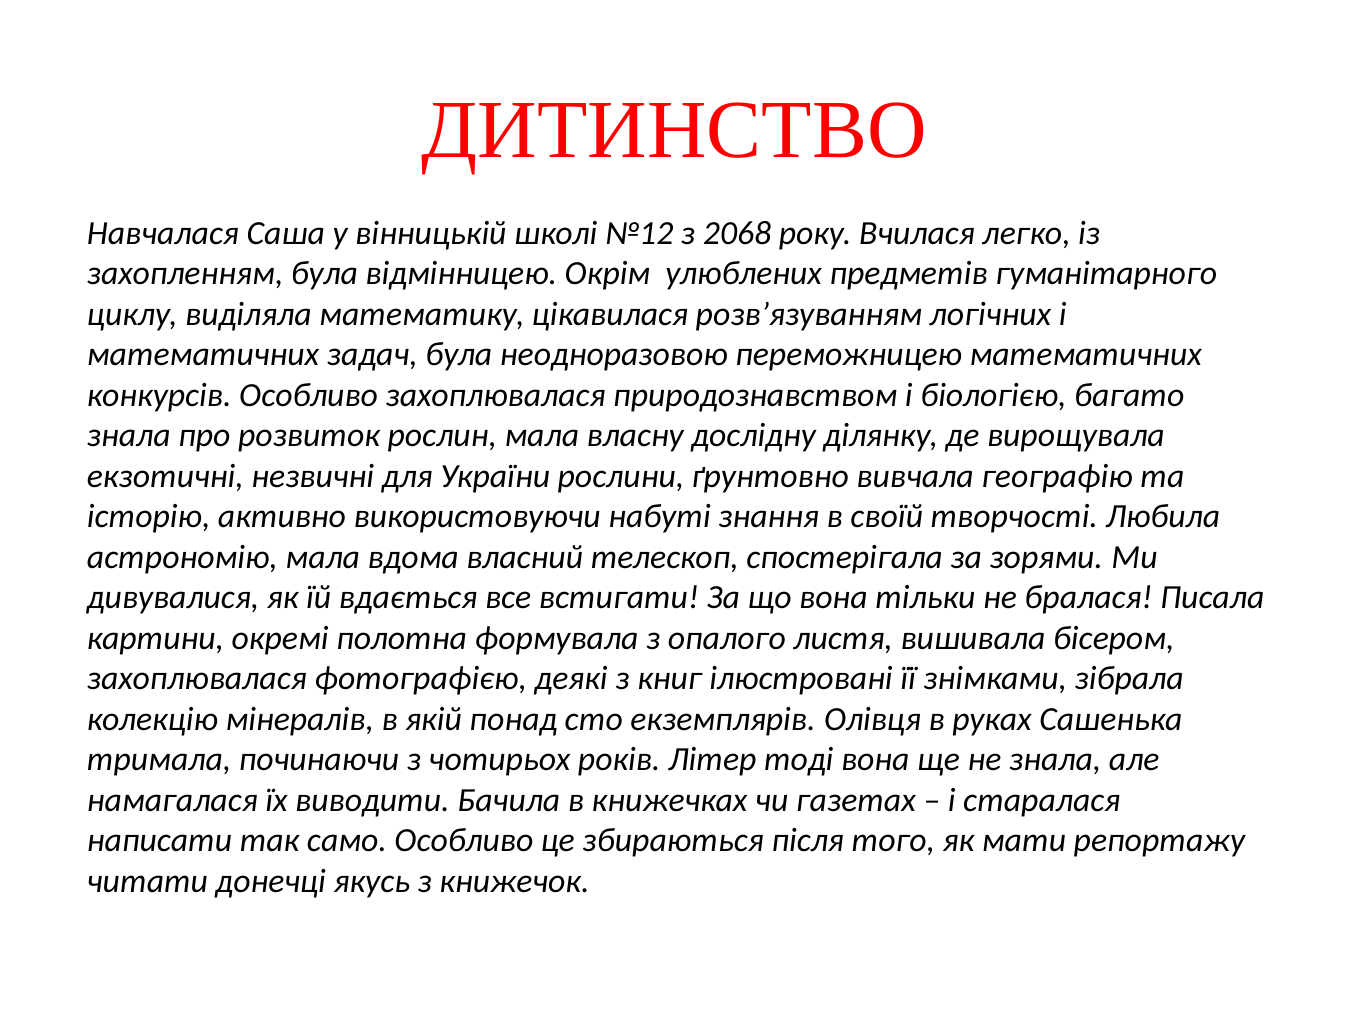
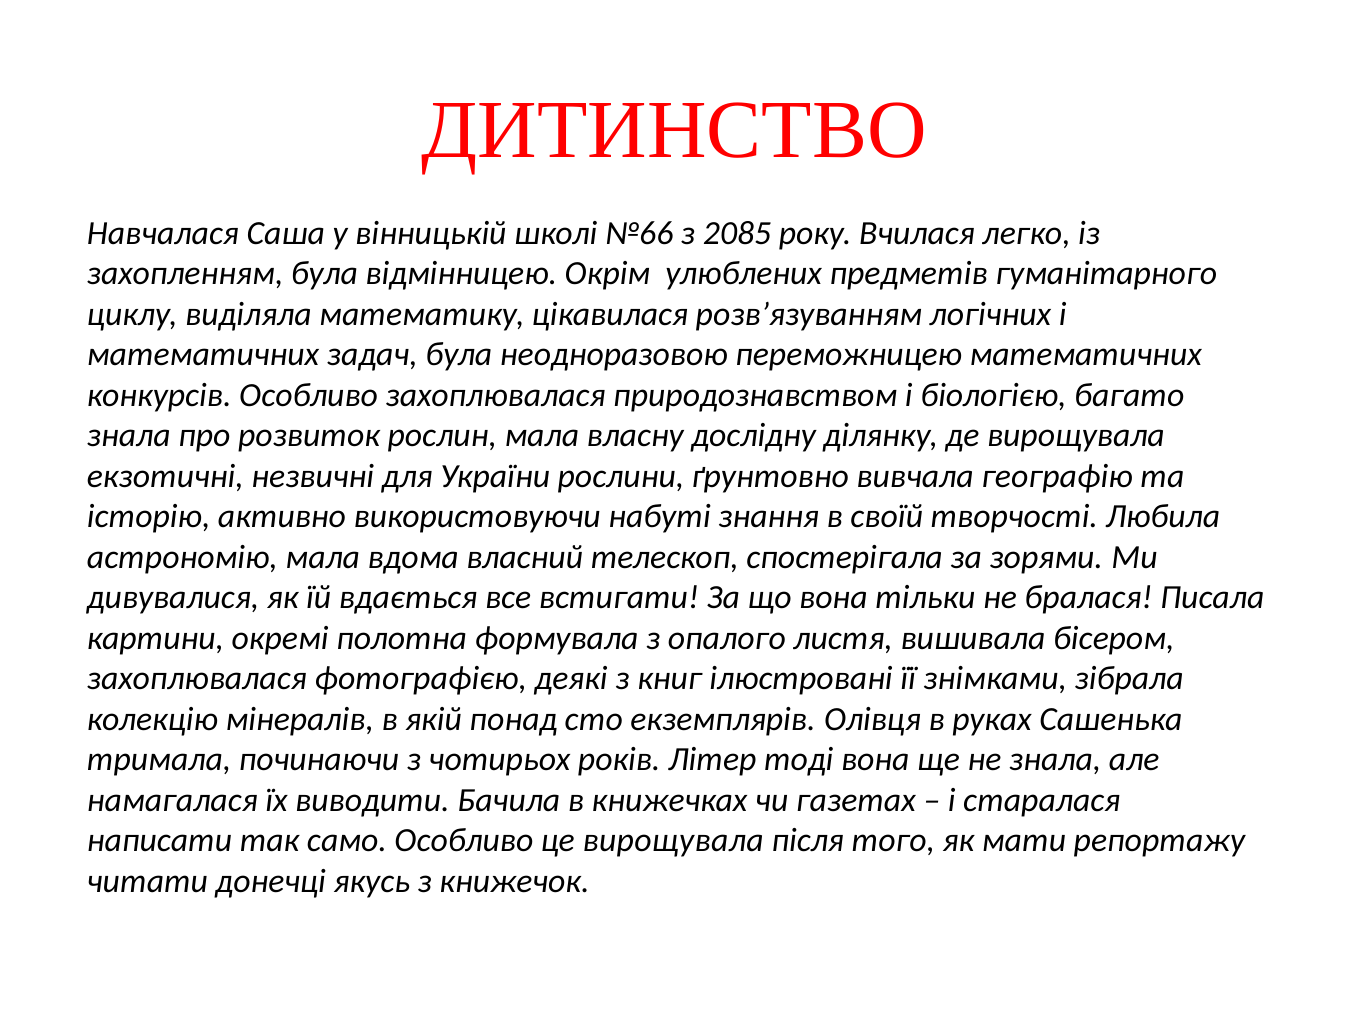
№12: №12 -> №66 (639, 233)
2068: 2068 -> 2085 (737, 233)
це збираються: збираються -> вирощувала (673, 840)
